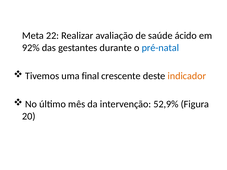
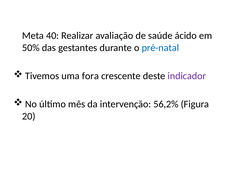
22: 22 -> 40 (53, 36)
92%: 92% -> 50% (31, 48)
final: final -> fora (90, 76)
indicador colour: orange -> purple (187, 76)
52,9%: 52,9% -> 56,2% (166, 104)
